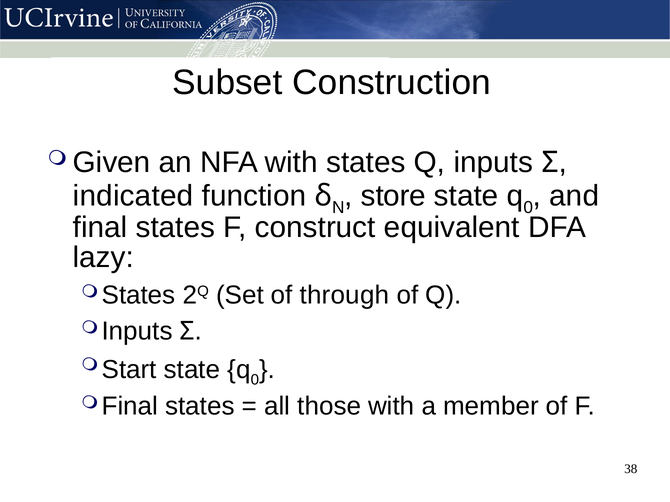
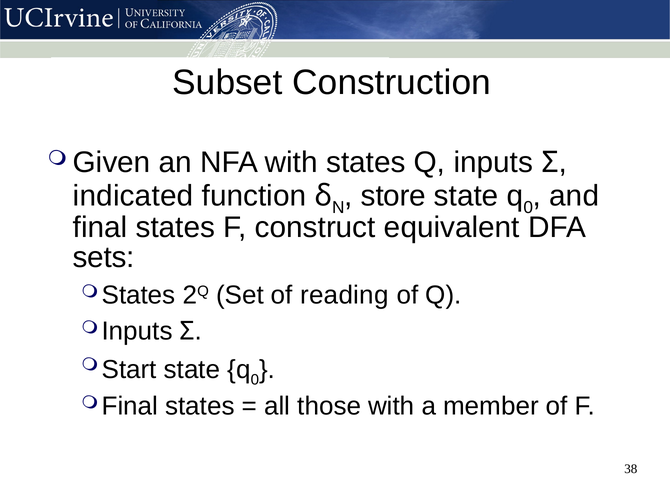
lazy: lazy -> sets (104, 258)
through: through -> reading (344, 296)
